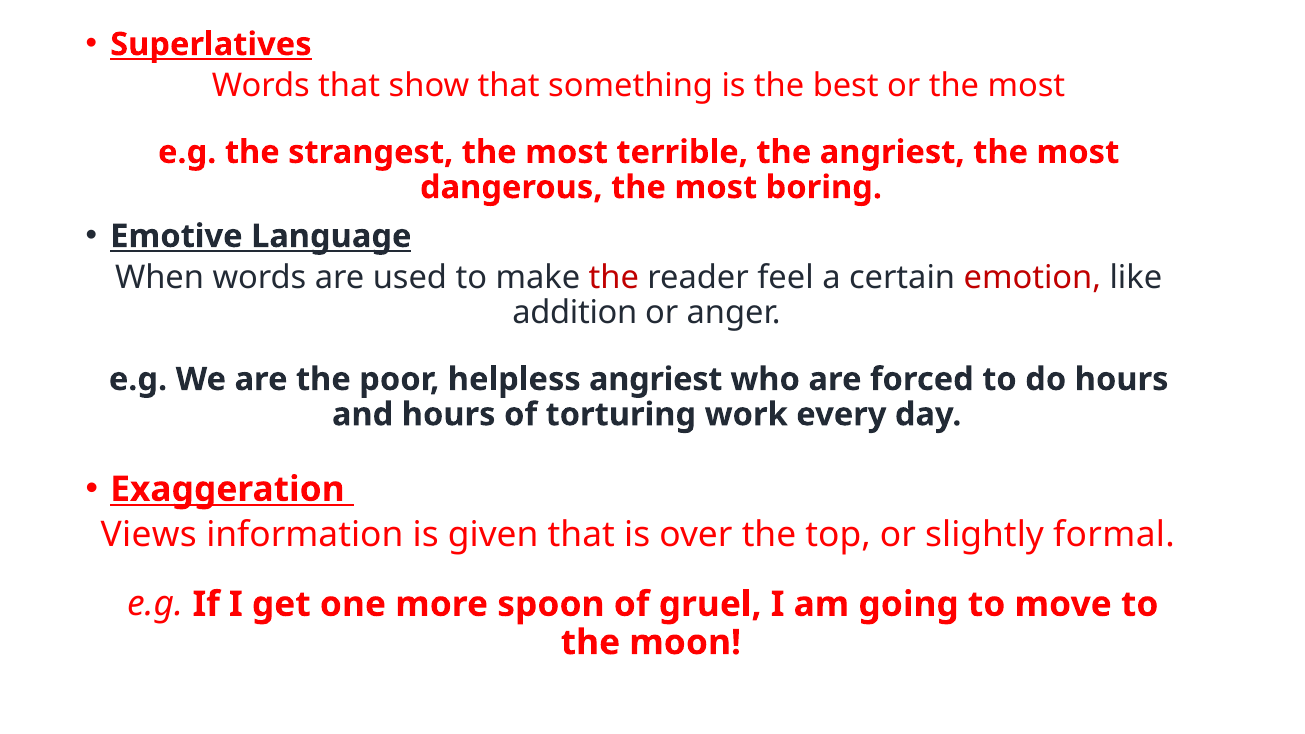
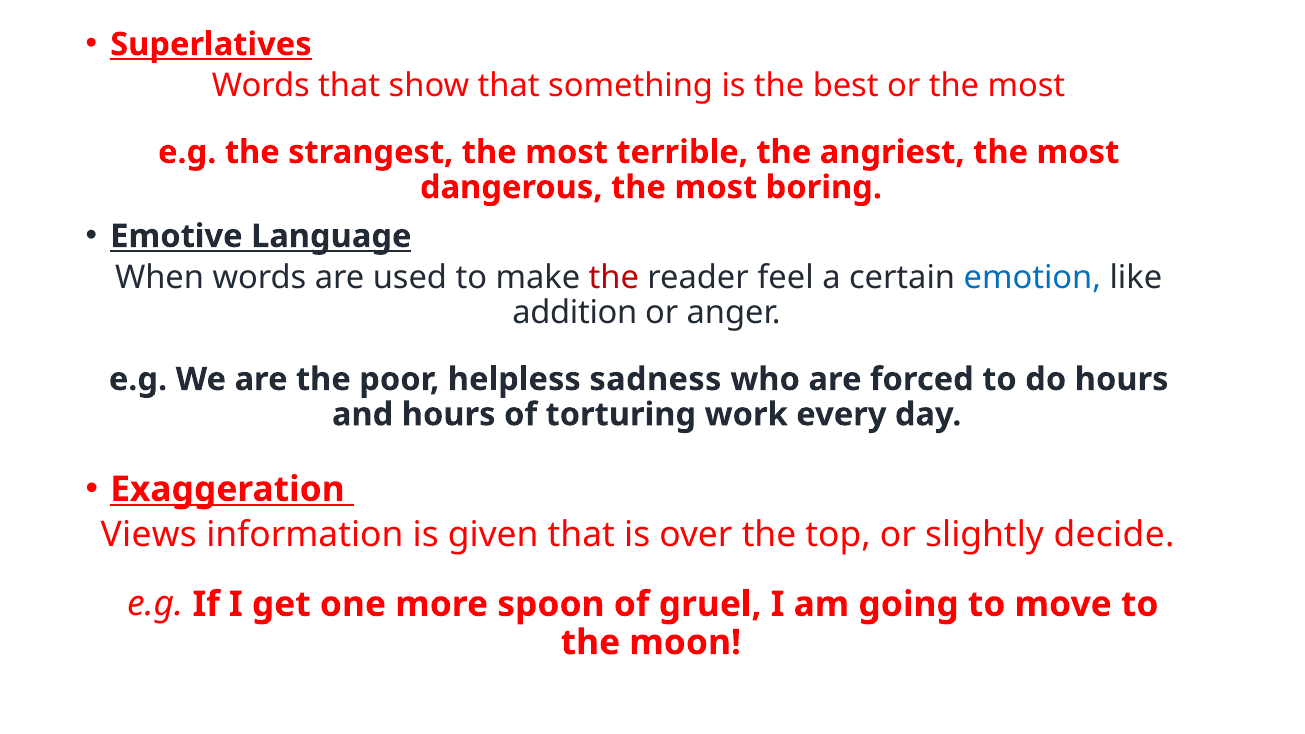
emotion colour: red -> blue (1032, 278)
helpless angriest: angriest -> sadness (655, 379)
formal: formal -> decide (1114, 535)
